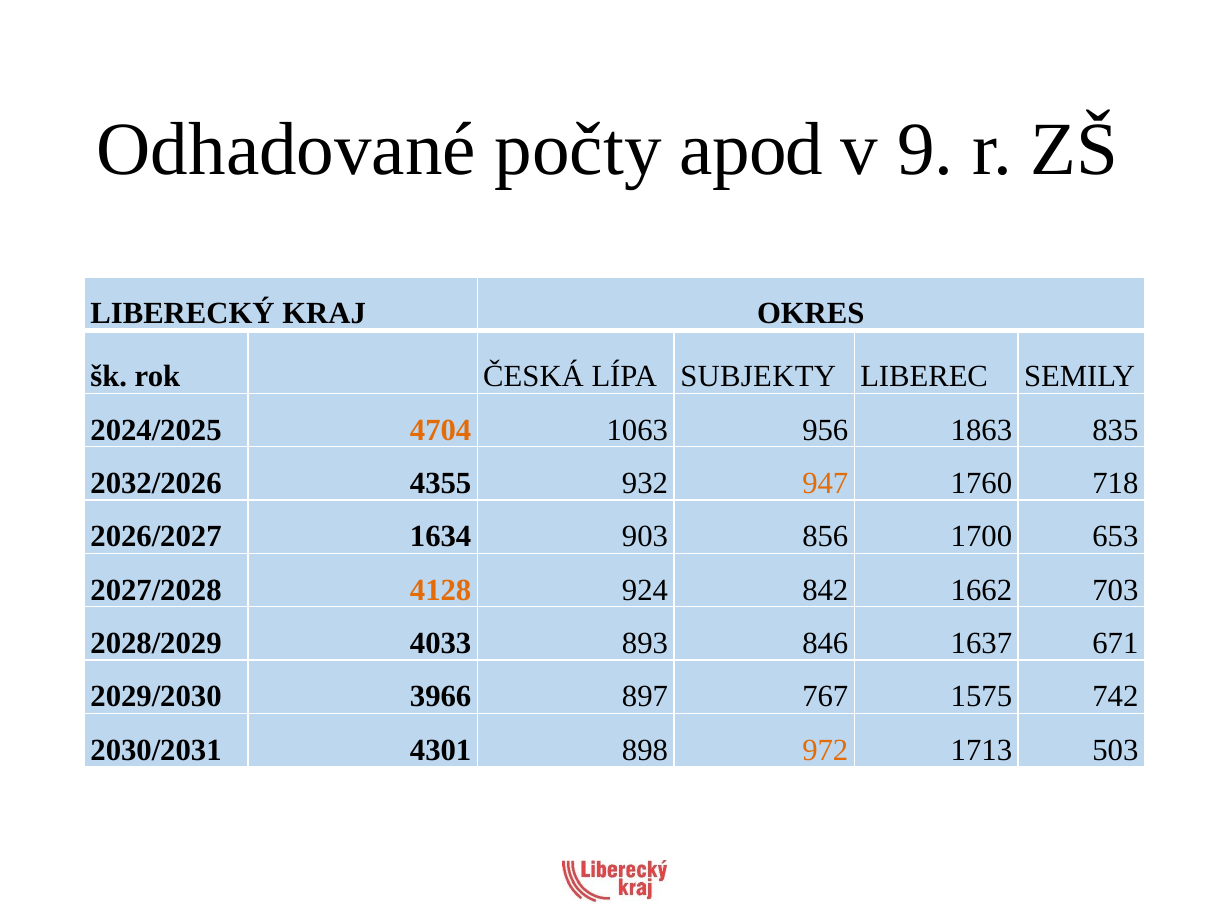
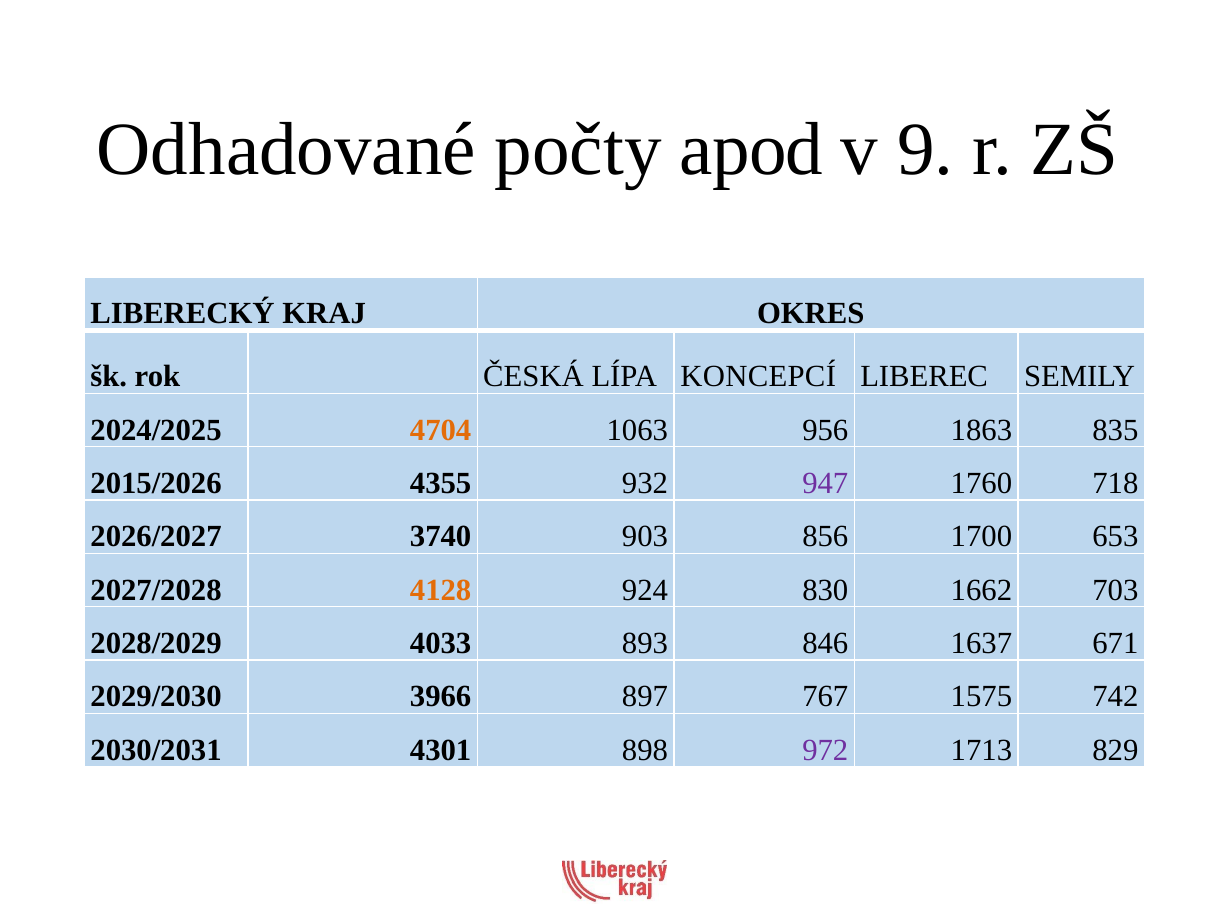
SUBJEKTY: SUBJEKTY -> KONCEPCÍ (758, 376)
2032/2026: 2032/2026 -> 2015/2026 (156, 483)
947 colour: orange -> purple (825, 483)
1634: 1634 -> 3740 (441, 536)
842: 842 -> 830 (825, 590)
972 colour: orange -> purple (825, 750)
503: 503 -> 829 (1115, 750)
